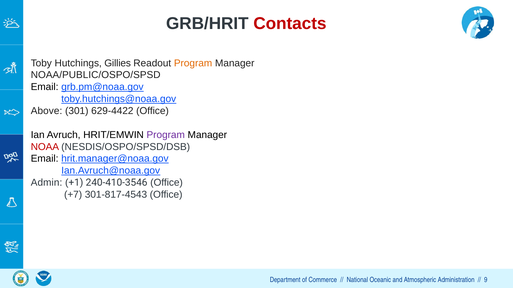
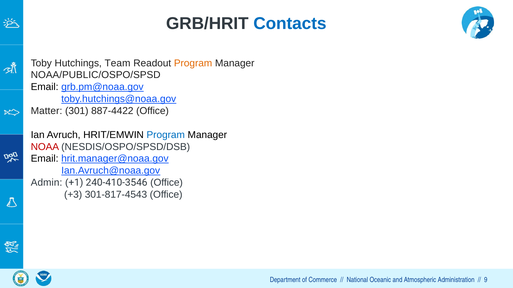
Contacts colour: red -> blue (290, 24)
Gillies: Gillies -> Team (118, 63)
Above: Above -> Matter (47, 111)
629-4422: 629-4422 -> 887-4422 (112, 111)
Program colour: purple -> blue (166, 135)
+7: +7 -> +3 (73, 195)
